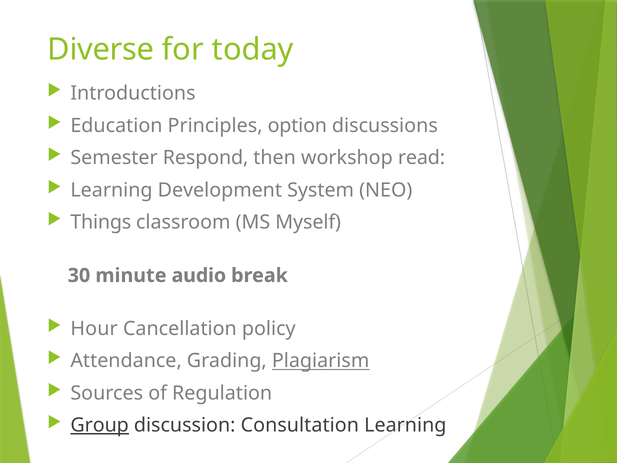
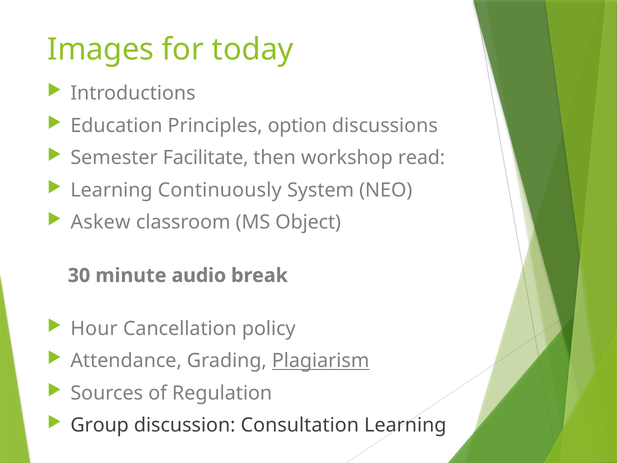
Diverse: Diverse -> Images (101, 49)
Respond: Respond -> Facilitate (206, 158)
Development: Development -> Continuously (220, 190)
Things: Things -> Askew (101, 222)
Myself: Myself -> Object (308, 222)
Group underline: present -> none (100, 425)
